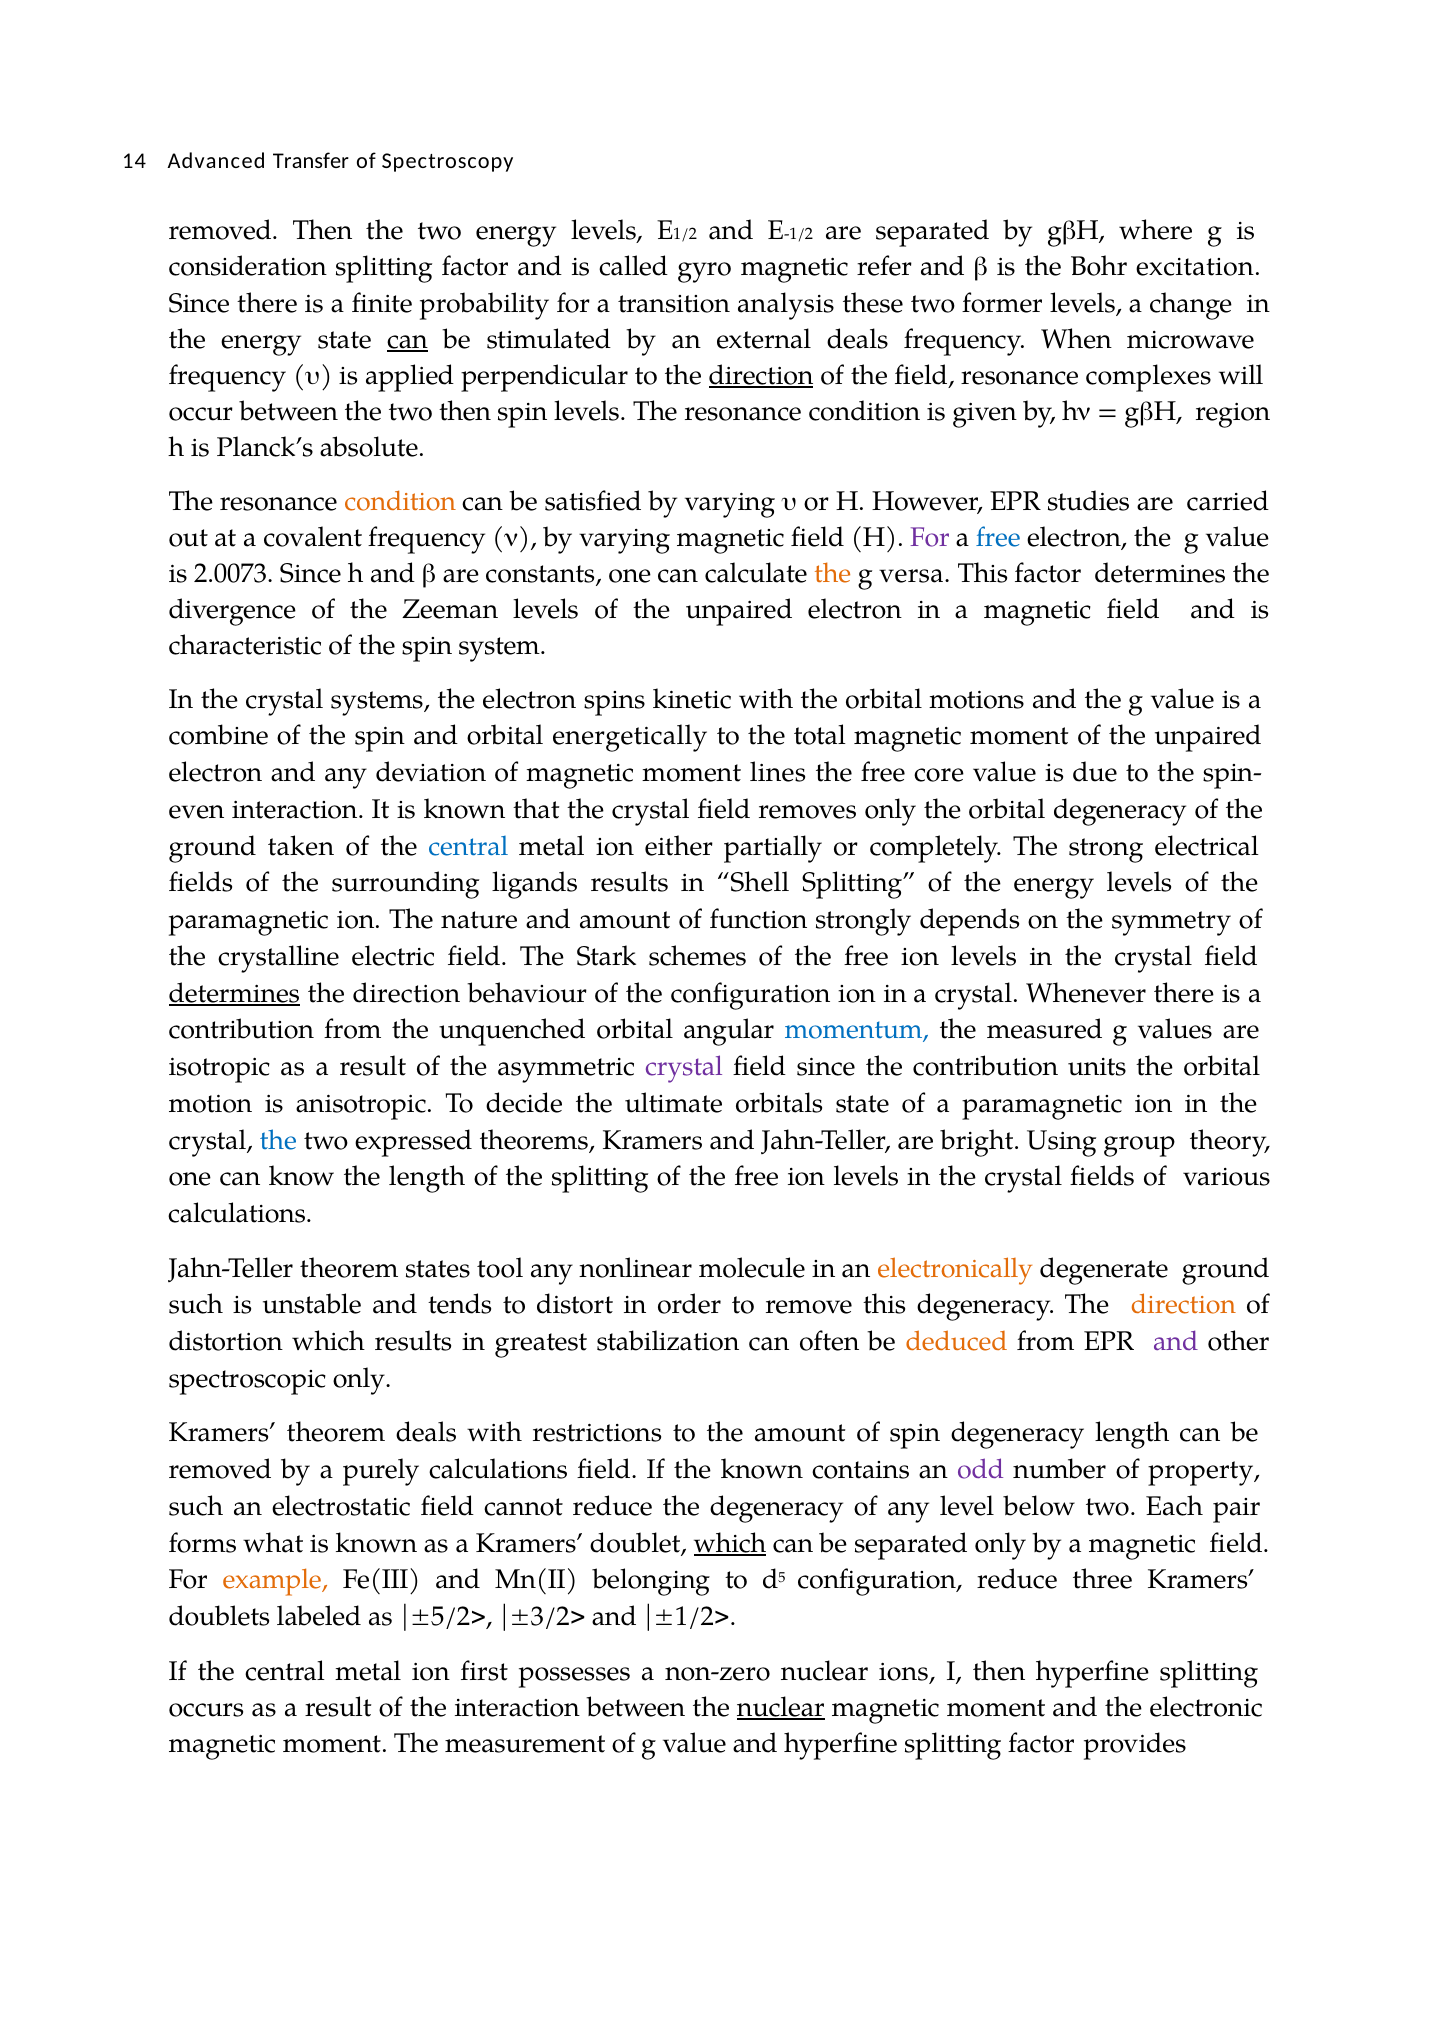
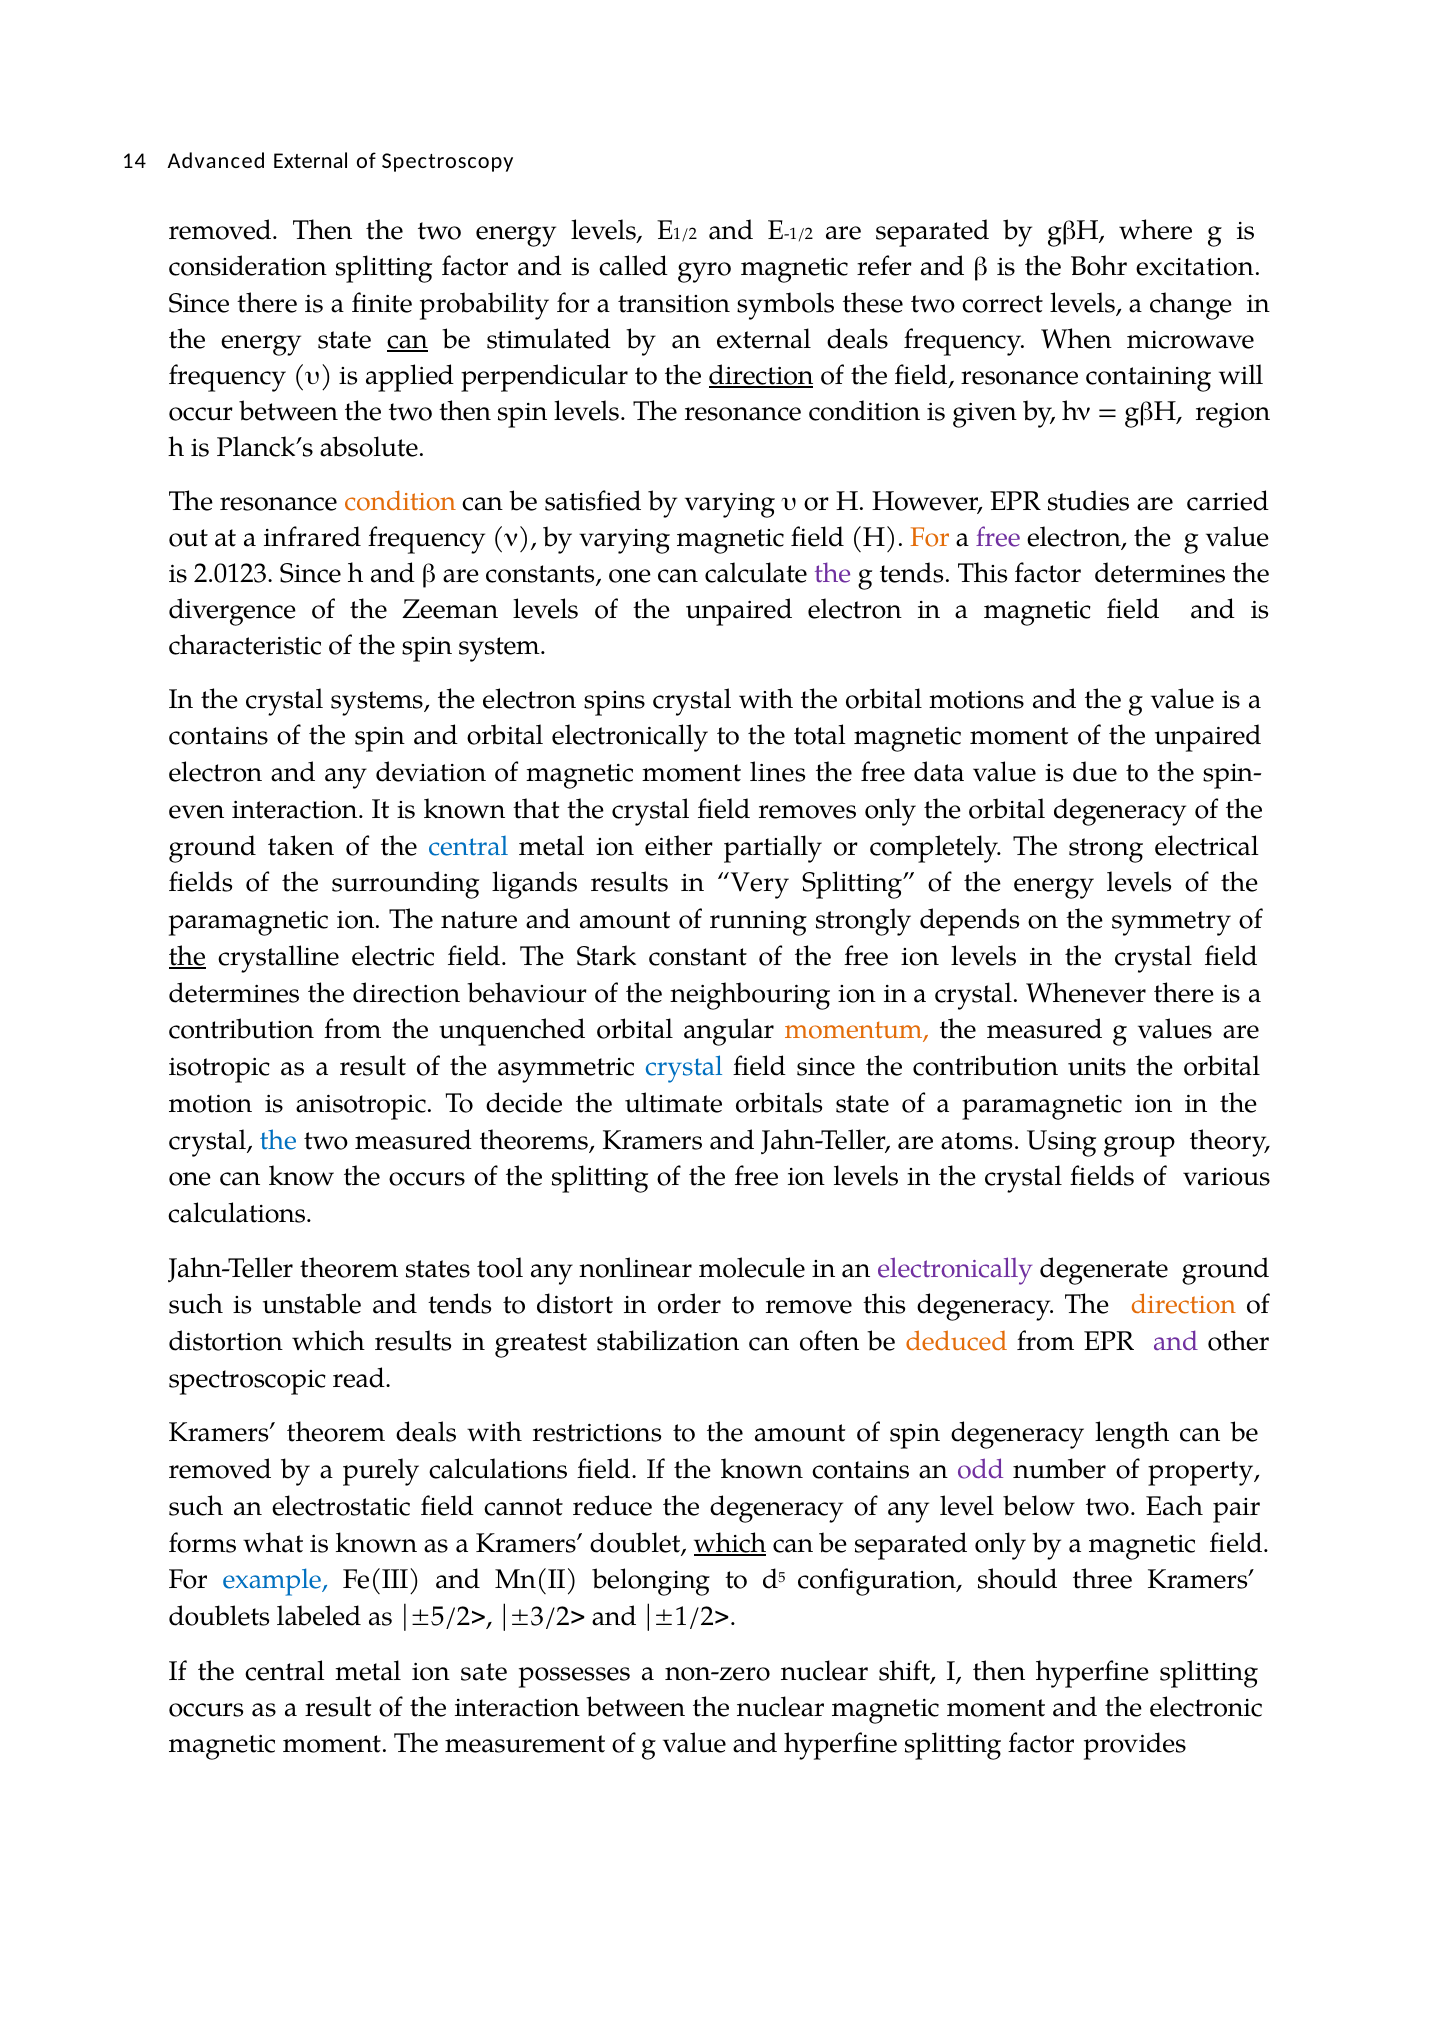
Advanced Transfer: Transfer -> External (311, 161)
analysis: analysis -> symbols (786, 303)
former: former -> correct (1002, 303)
complexes: complexes -> containing (1149, 375)
covalent: covalent -> infrared (312, 537)
For colour: purple -> orange (930, 537)
free colour: blue -> purple (998, 537)
2.0073: 2.0073 -> 2.0123 (234, 573)
the colour: orange -> purple (833, 573)
g versa: versa -> tends (915, 573)
spins kinetic: kinetic -> crystal (692, 699)
combine: combine -> contains (219, 736)
orbital energetically: energetically -> electronically (630, 736)
core: core -> data (939, 773)
Shell: Shell -> Very (753, 883)
function: function -> running (758, 920)
the underline: none -> present (187, 956)
schemes: schemes -> constant (698, 956)
determines underline: present -> none (234, 993)
the configuration: configuration -> neighbouring (751, 993)
momentum colour: blue -> orange (857, 1030)
crystal colour: purple -> blue (684, 1067)
two expressed: expressed -> measured (414, 1140)
bright: bright -> atoms (981, 1140)
the length: length -> occurs (427, 1177)
electronically colour: orange -> purple (955, 1268)
spectroscopic only: only -> read (362, 1378)
example colour: orange -> blue (275, 1580)
configuration reduce: reduce -> should (1018, 1580)
first: first -> sate (484, 1671)
ions: ions -> shift (908, 1671)
nuclear underline: present -> none (781, 1708)
